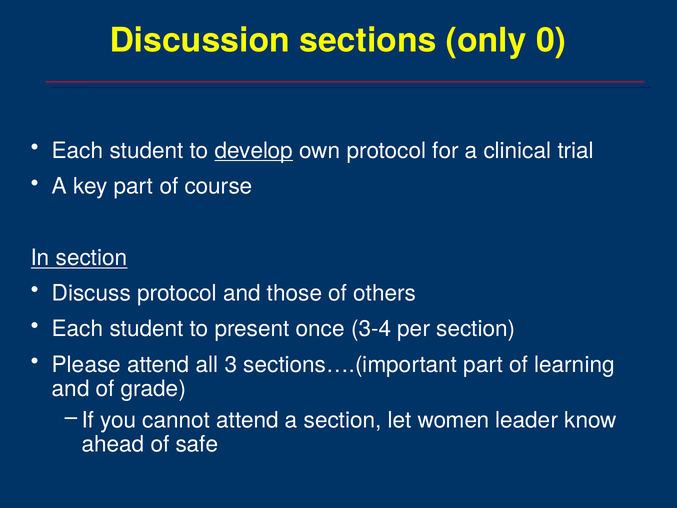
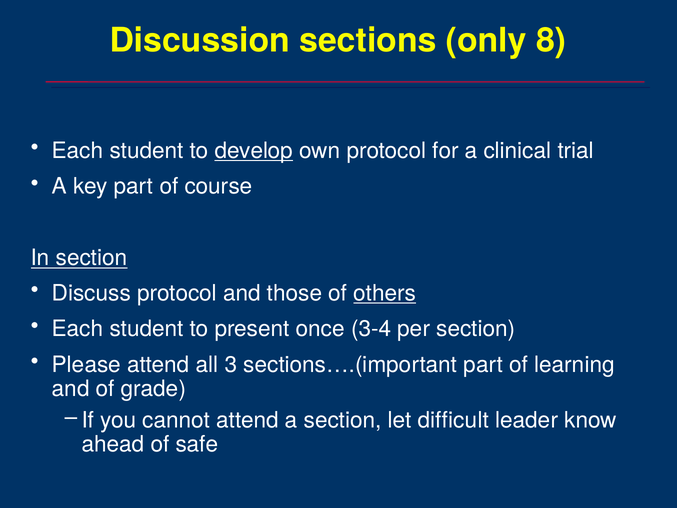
0: 0 -> 8 (551, 40)
others underline: none -> present (385, 293)
women: women -> difficult (453, 420)
